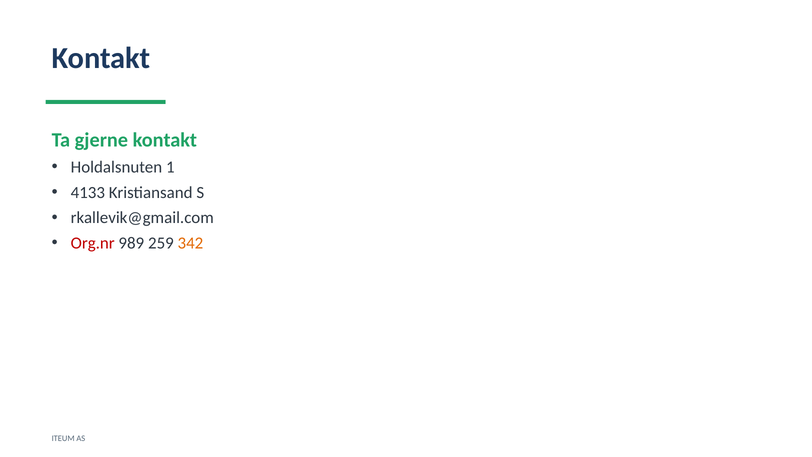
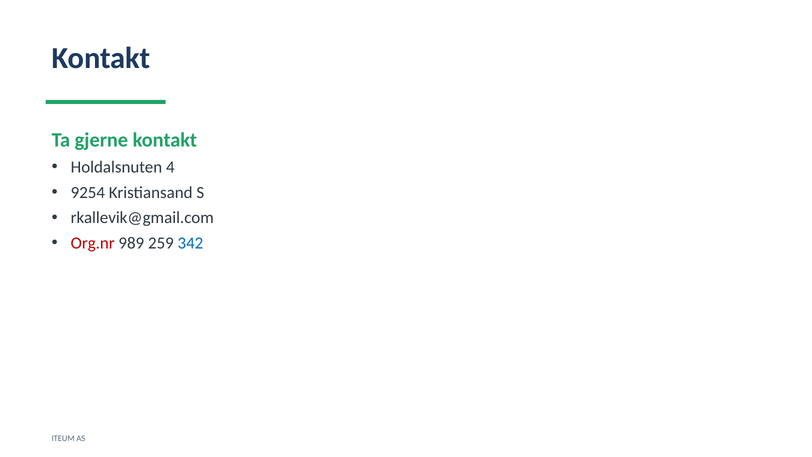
1: 1 -> 4 (170, 167)
4133: 4133 -> 9254 (88, 192)
342 colour: orange -> blue (190, 243)
